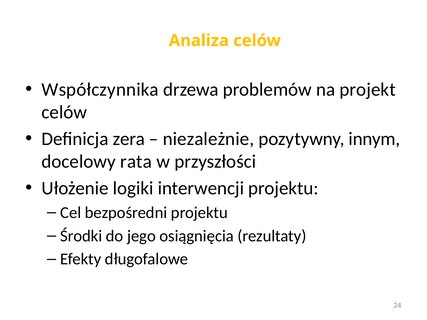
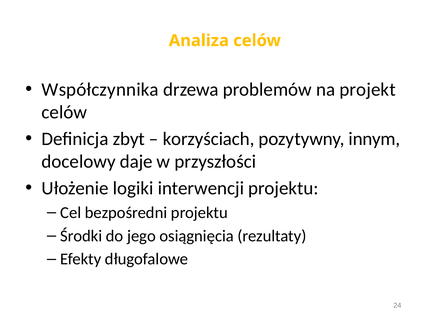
zera: zera -> zbyt (129, 139)
niezależnie: niezależnie -> korzyściach (209, 139)
rata: rata -> daje (136, 162)
